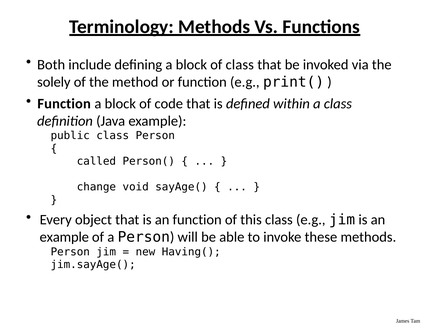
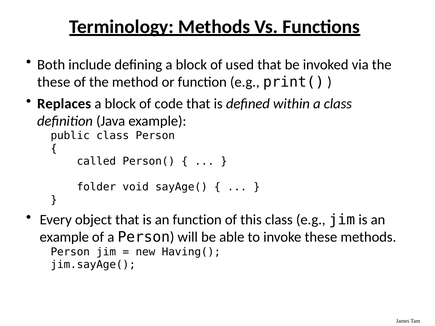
of class: class -> used (240, 65)
solely: solely -> these (54, 82)
Function: Function -> Replaces (64, 104)
change: change -> folder (96, 187)
